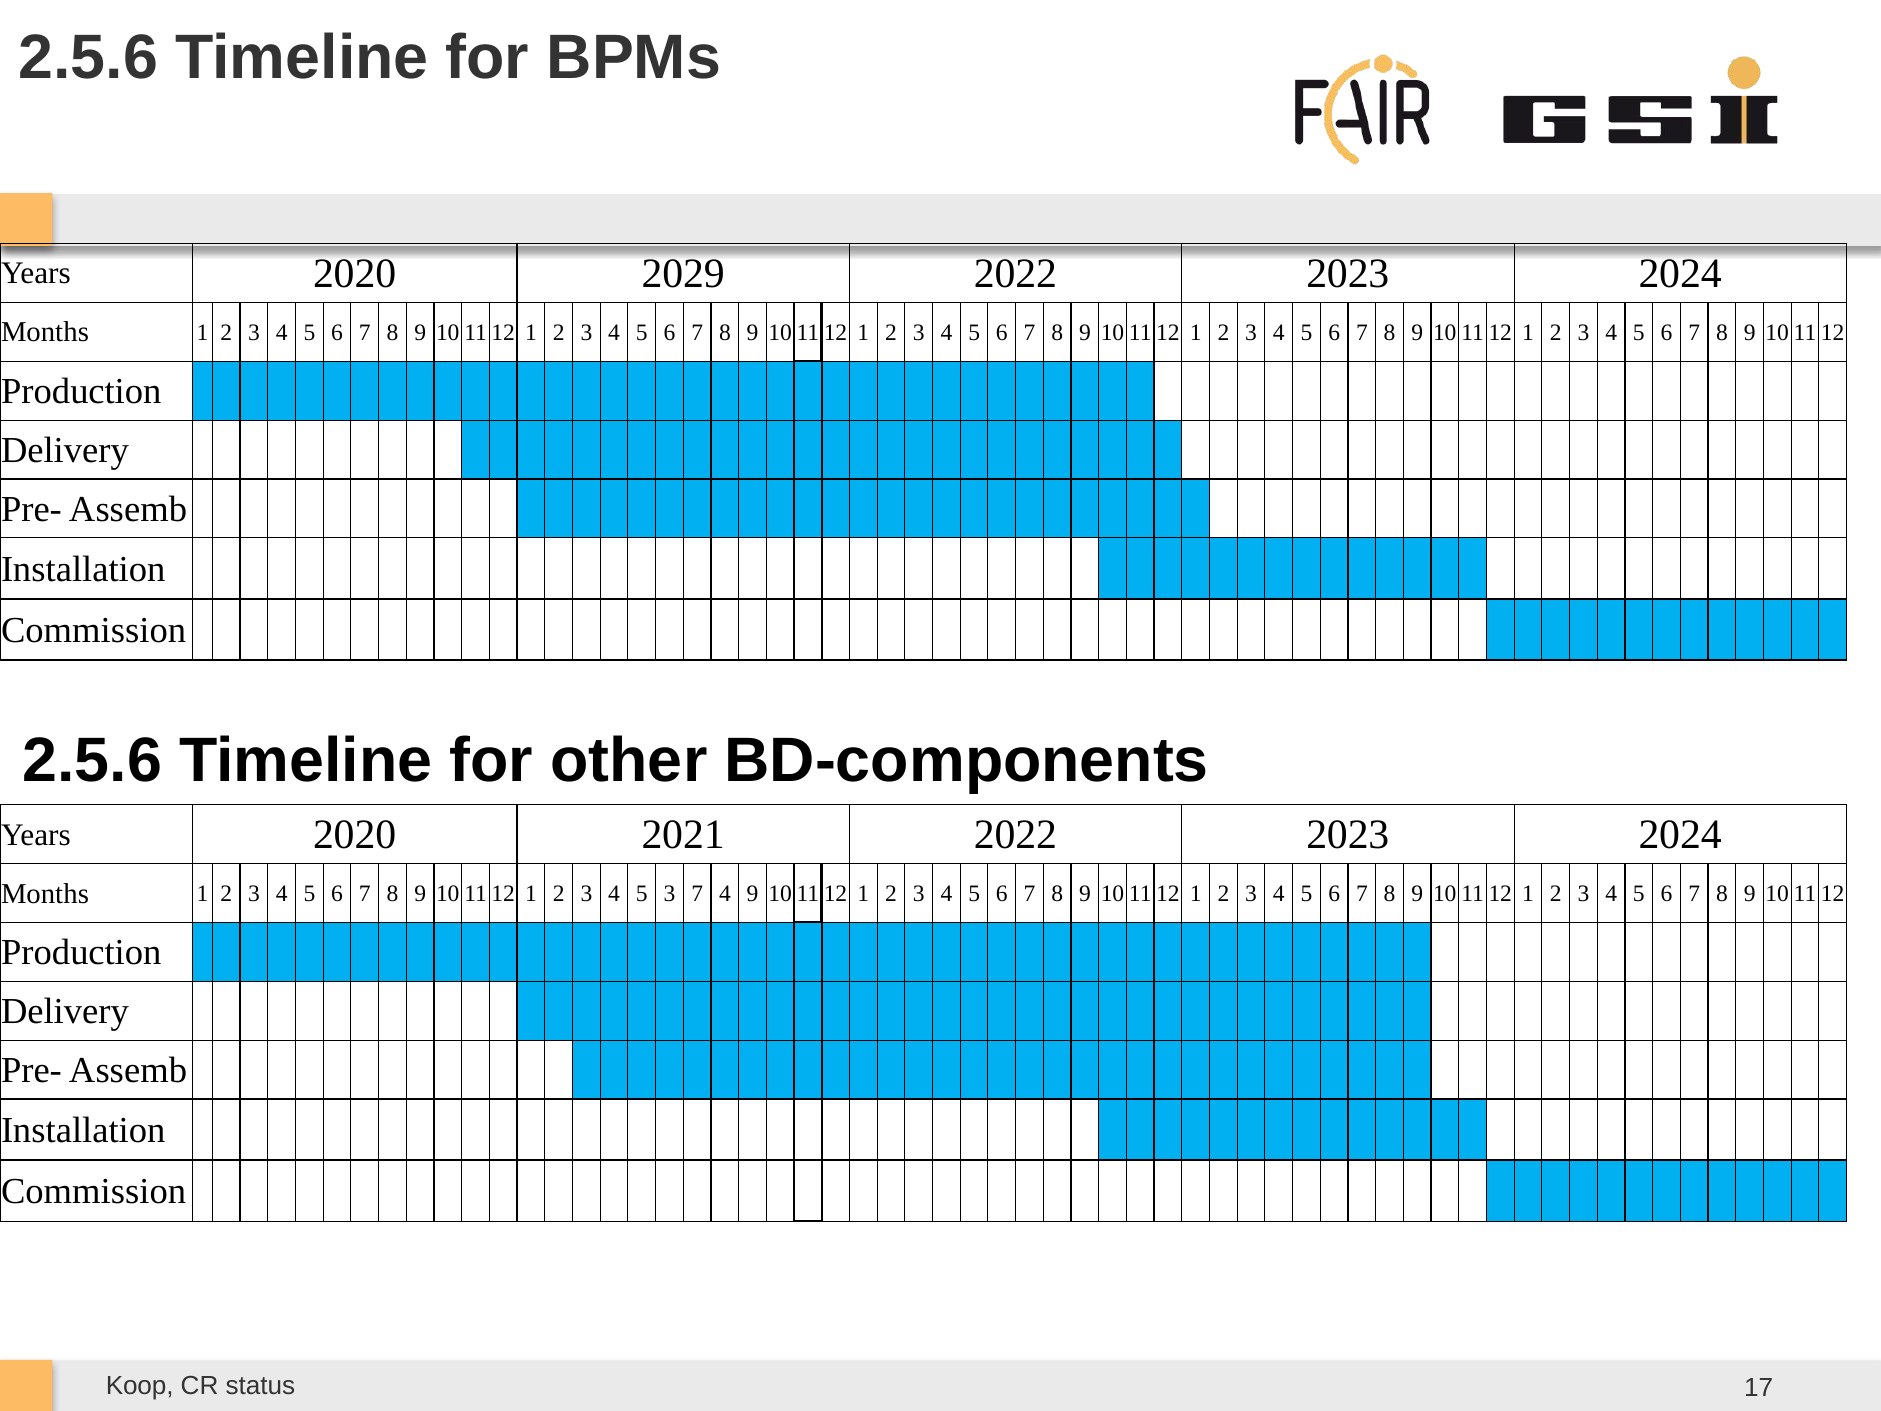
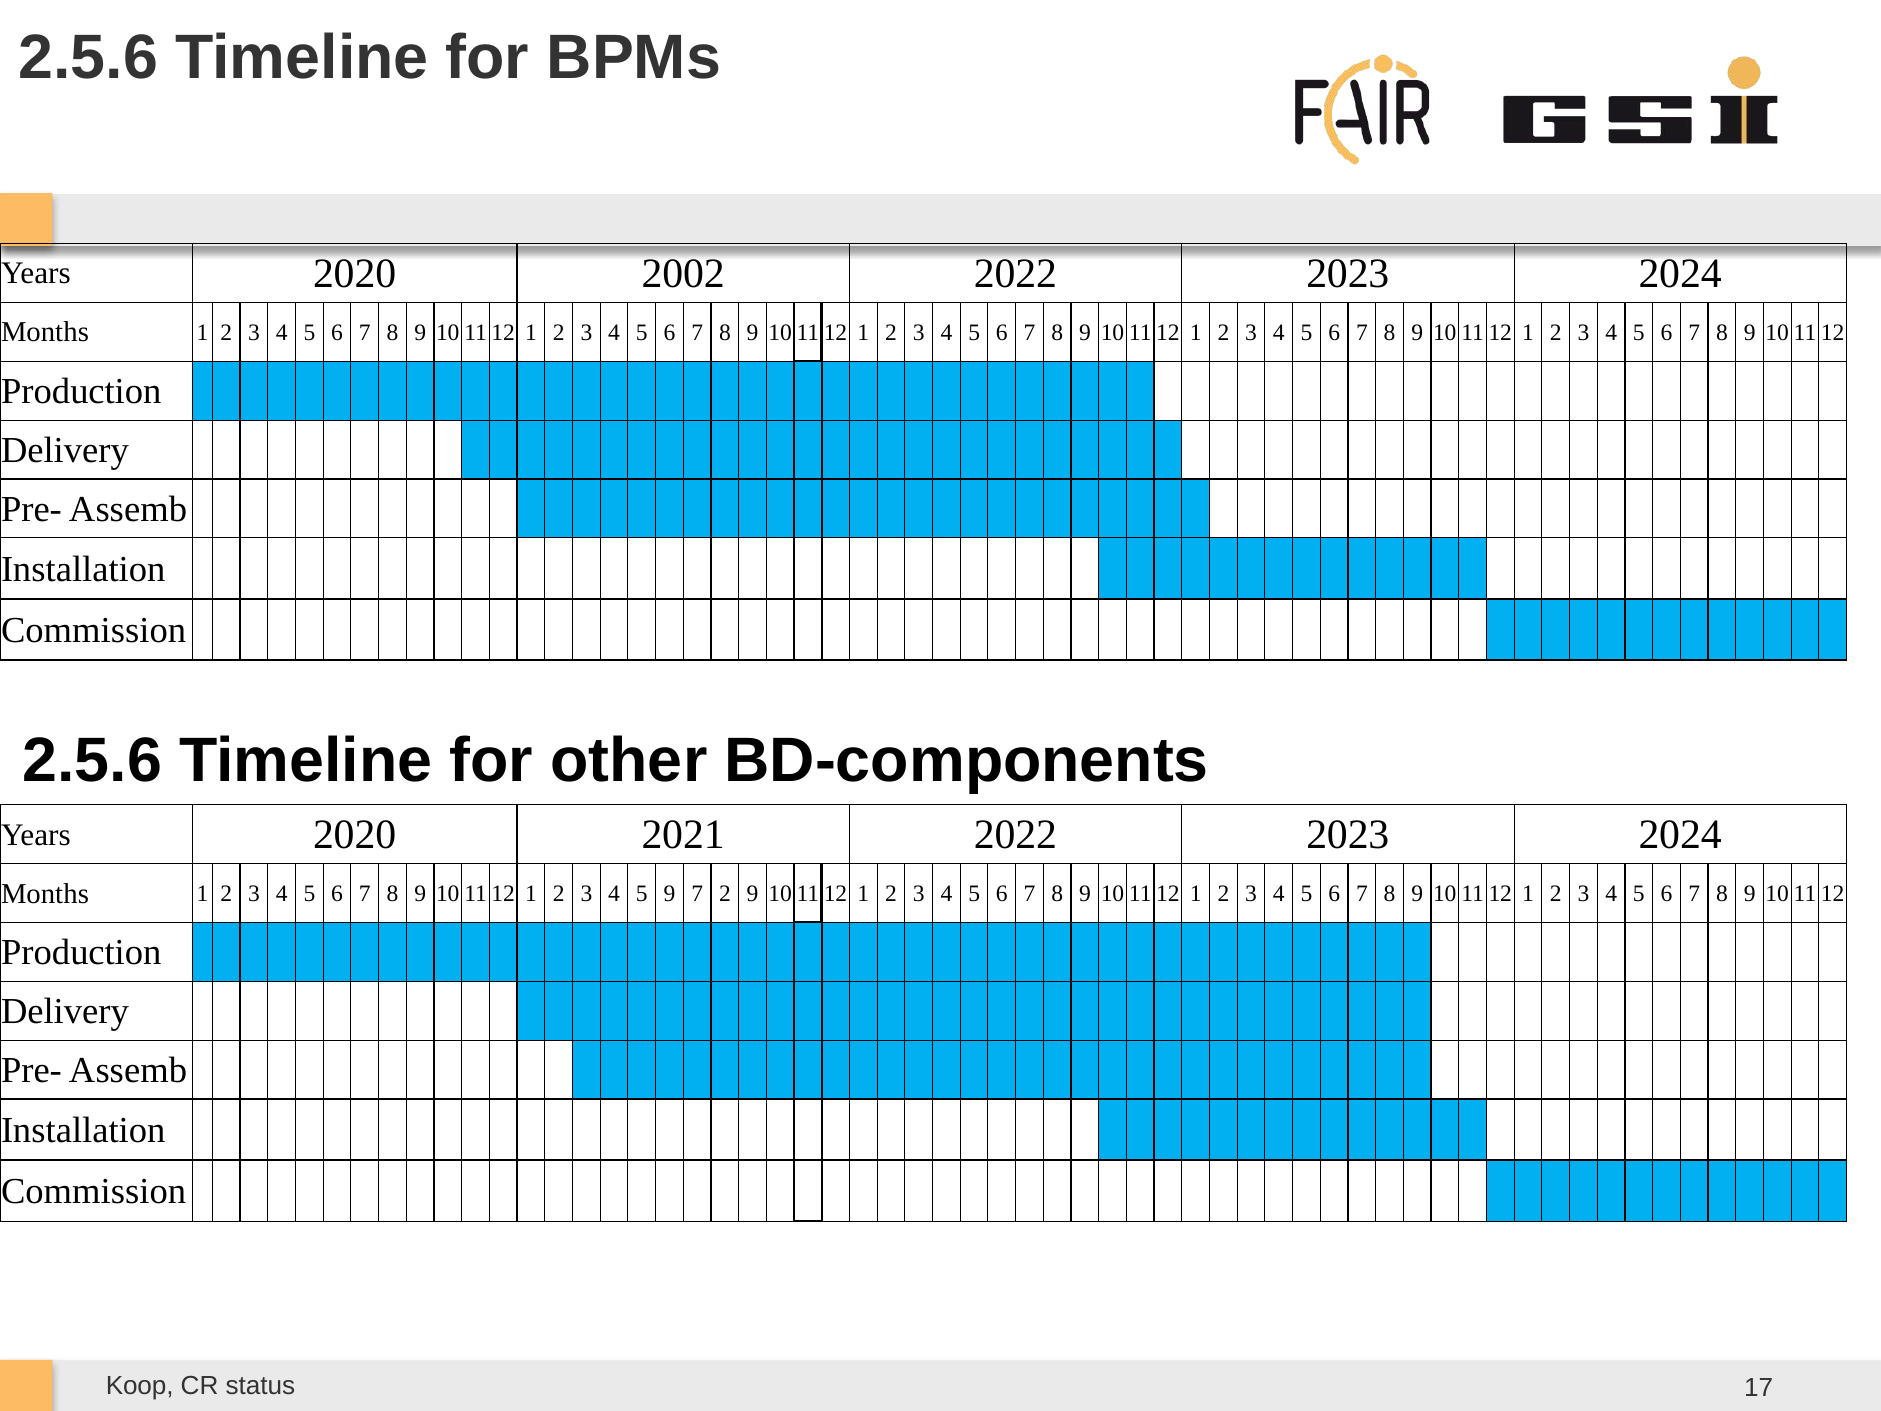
2029: 2029 -> 2002 (683, 274)
5 3: 3 -> 9 (669, 893)
7 4: 4 -> 2 (725, 893)
